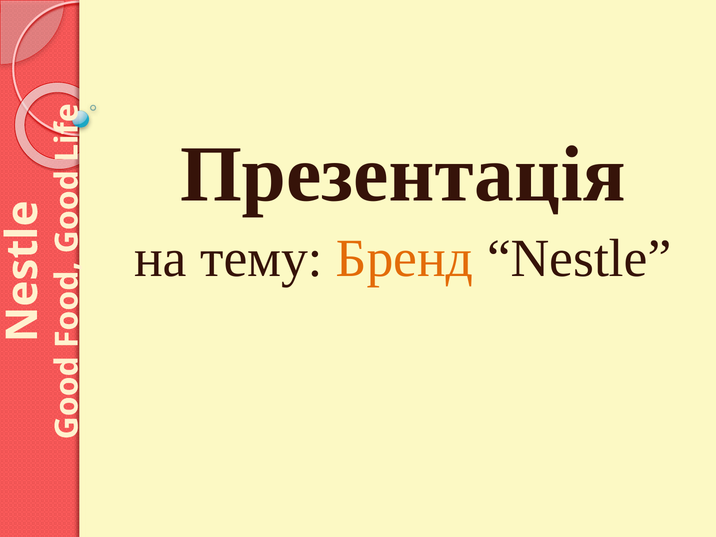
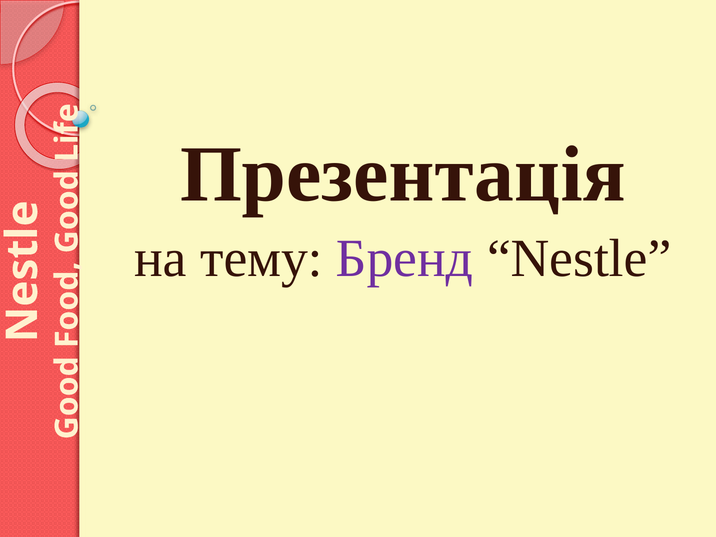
Бренд colour: orange -> purple (405, 259)
